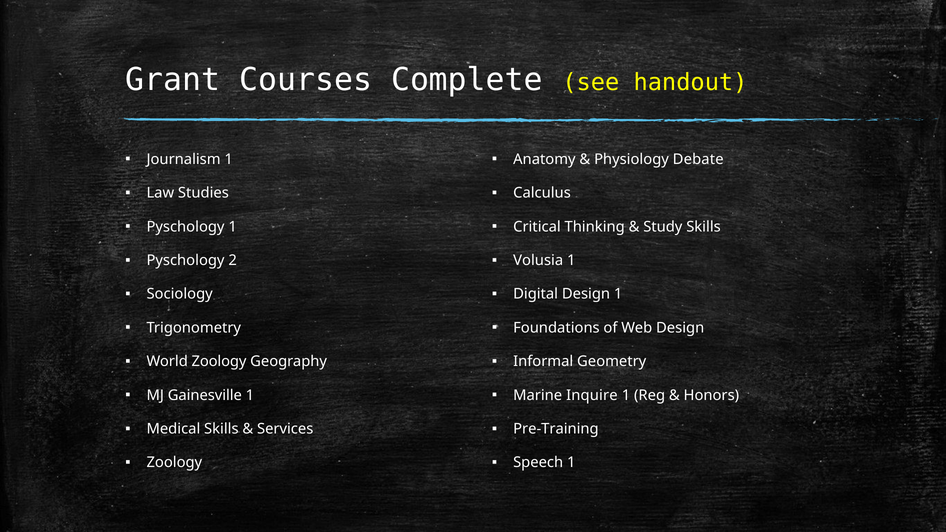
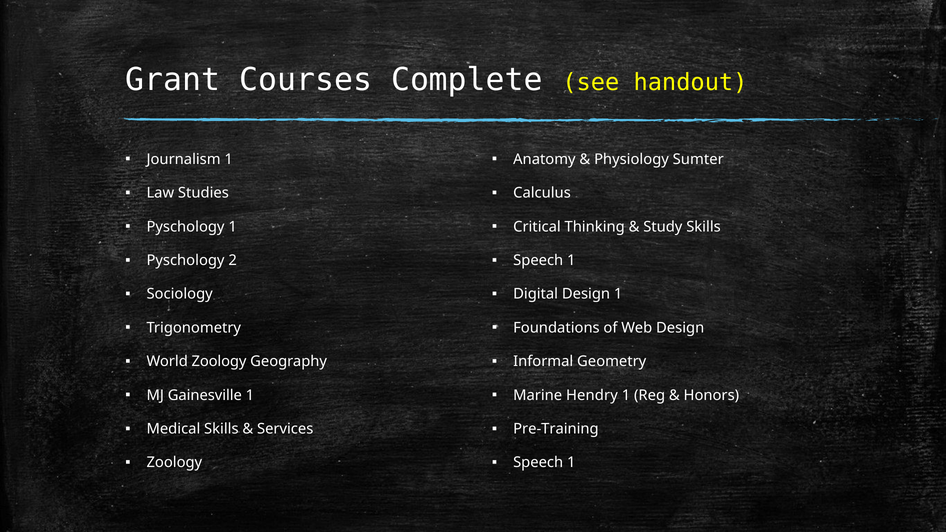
Debate: Debate -> Sumter (698, 159)
Volusia: Volusia -> Speech (538, 260)
Inquire: Inquire -> Hendry (592, 395)
